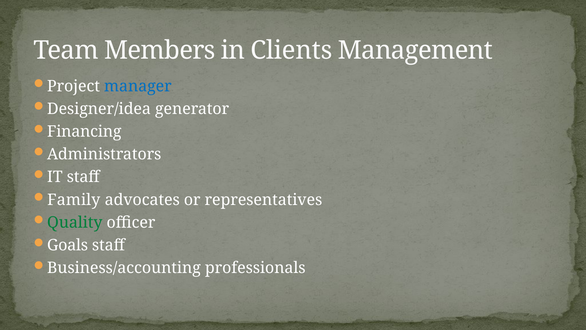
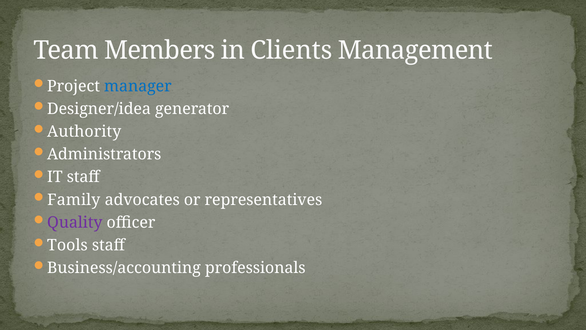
Financing: Financing -> Authority (84, 131)
Quality colour: green -> purple (75, 222)
Goals: Goals -> Tools (67, 245)
